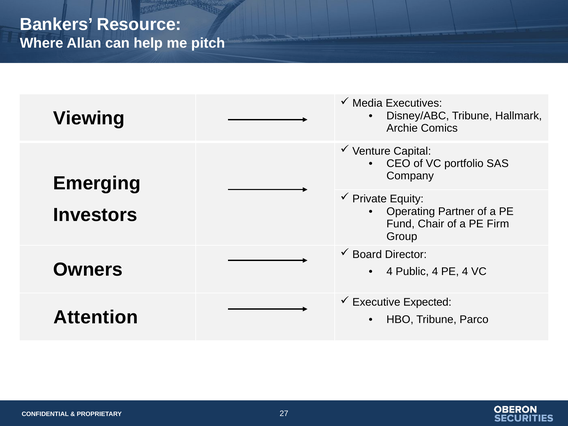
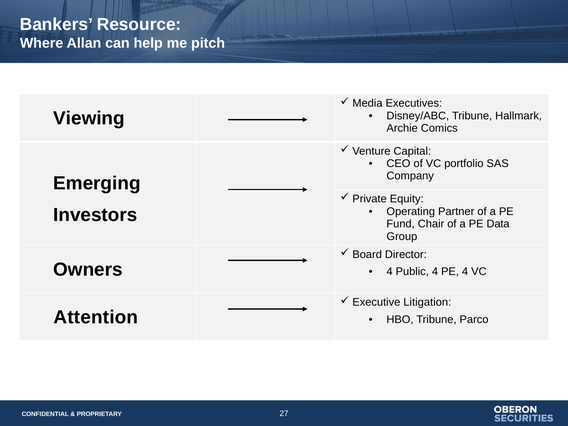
Firm: Firm -> Data (498, 224)
Expected: Expected -> Litigation (427, 302)
